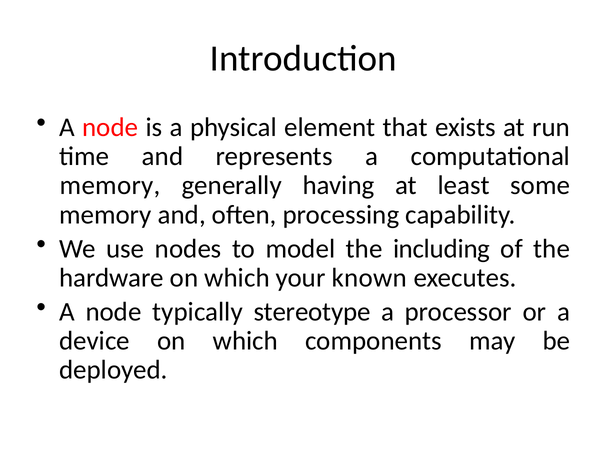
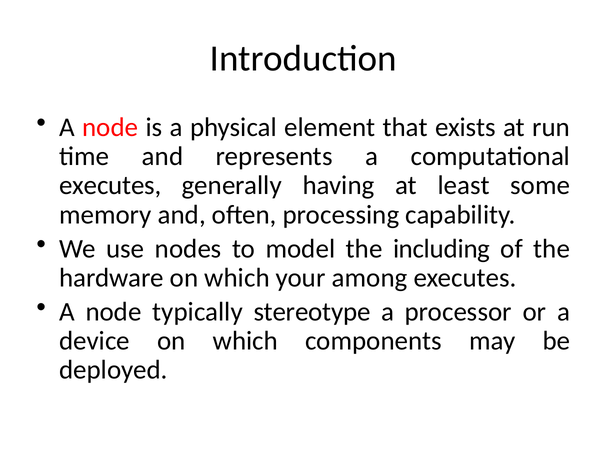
memory: memory -> executes (110, 186)
known: known -> among (370, 278)
